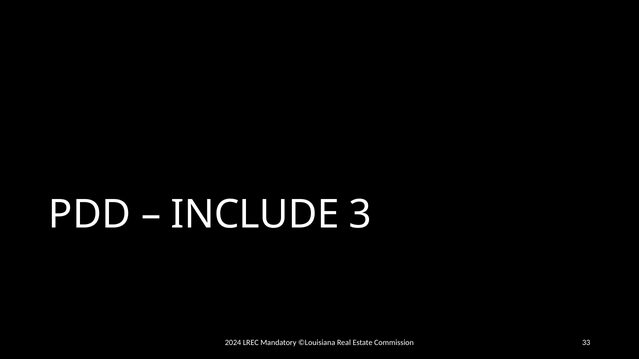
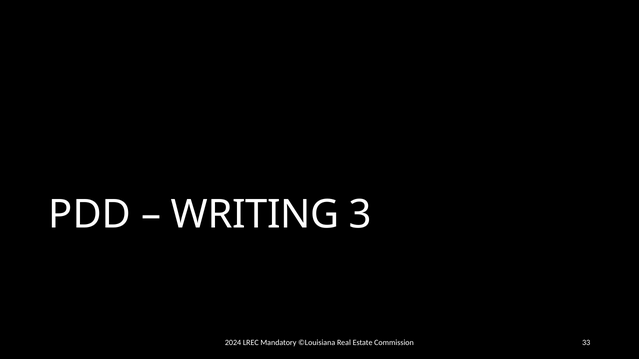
INCLUDE: INCLUDE -> WRITING (255, 215)
